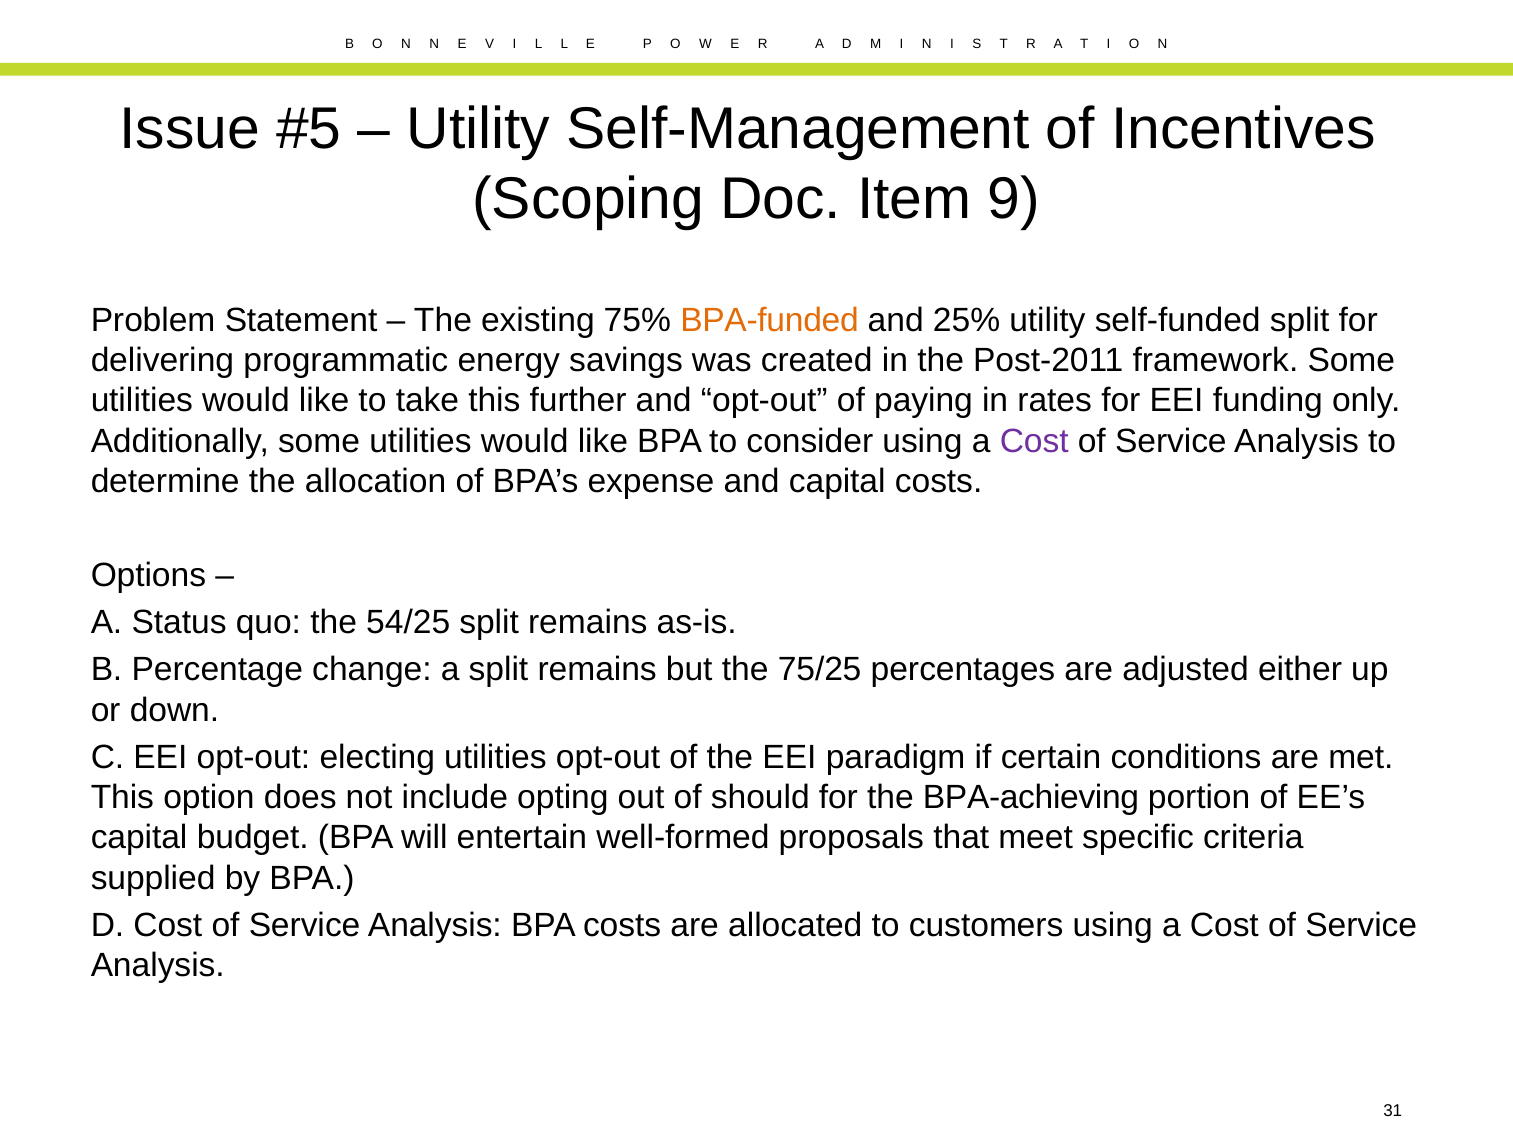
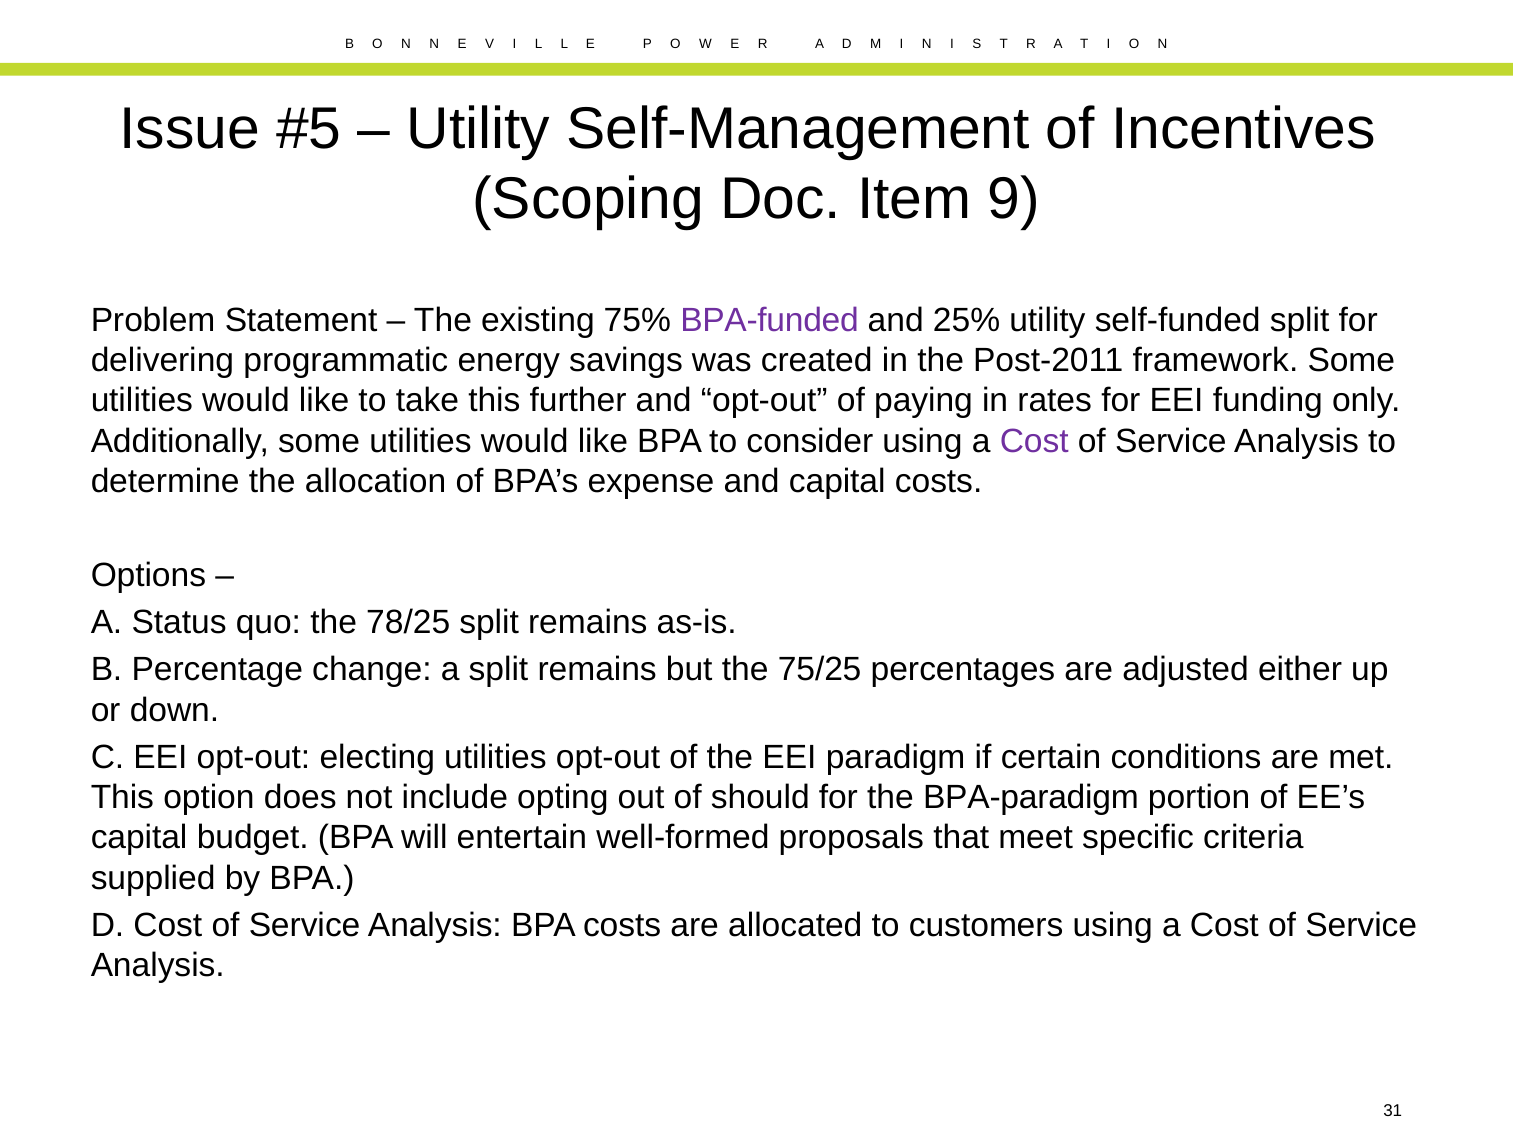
BPA-funded colour: orange -> purple (770, 320)
54/25: 54/25 -> 78/25 (408, 623)
BPA-achieving: BPA-achieving -> BPA-paradigm (1031, 797)
